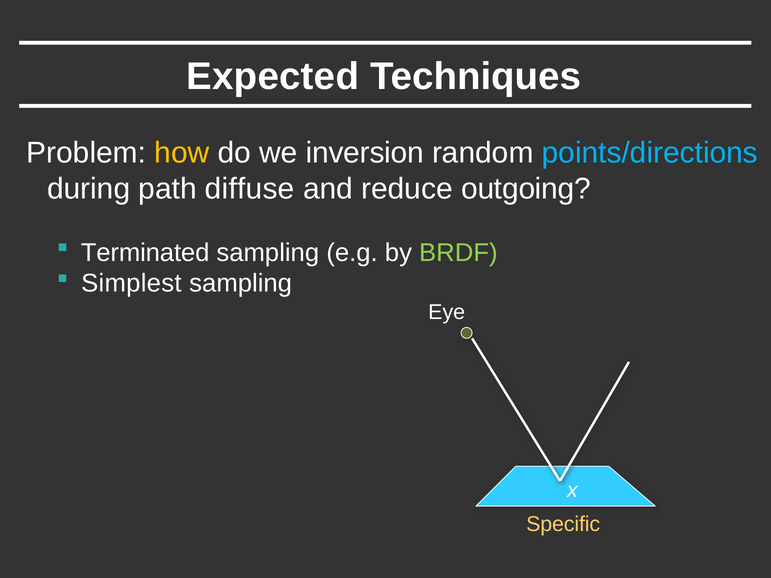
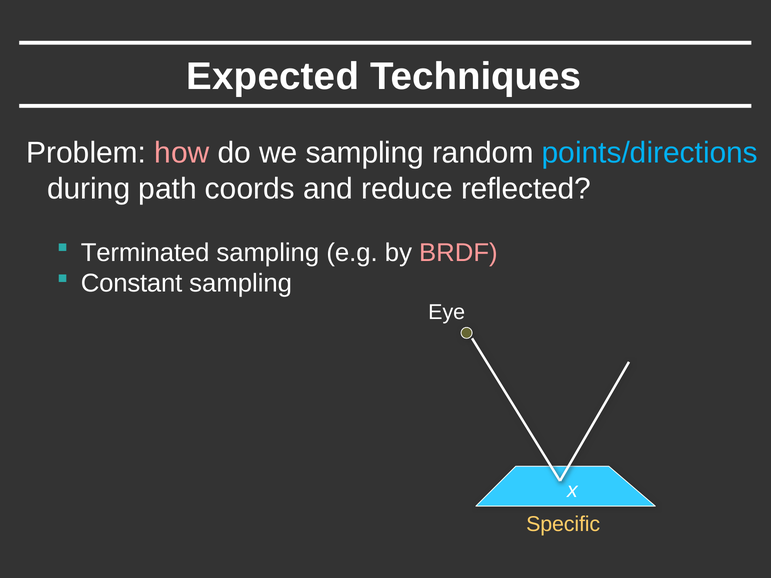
how colour: yellow -> pink (182, 153)
we inversion: inversion -> sampling (365, 153)
diffuse: diffuse -> coords (250, 189)
outgoing: outgoing -> reflected (526, 189)
BRDF colour: light green -> pink (458, 253)
Simplest: Simplest -> Constant (132, 284)
